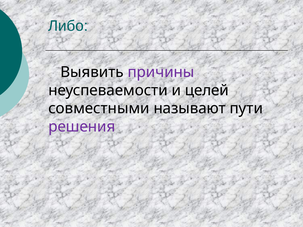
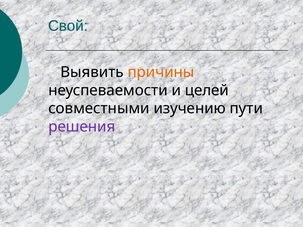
Либо: Либо -> Свой (68, 26)
причины colour: purple -> orange (161, 72)
называют: называют -> изучению (190, 109)
